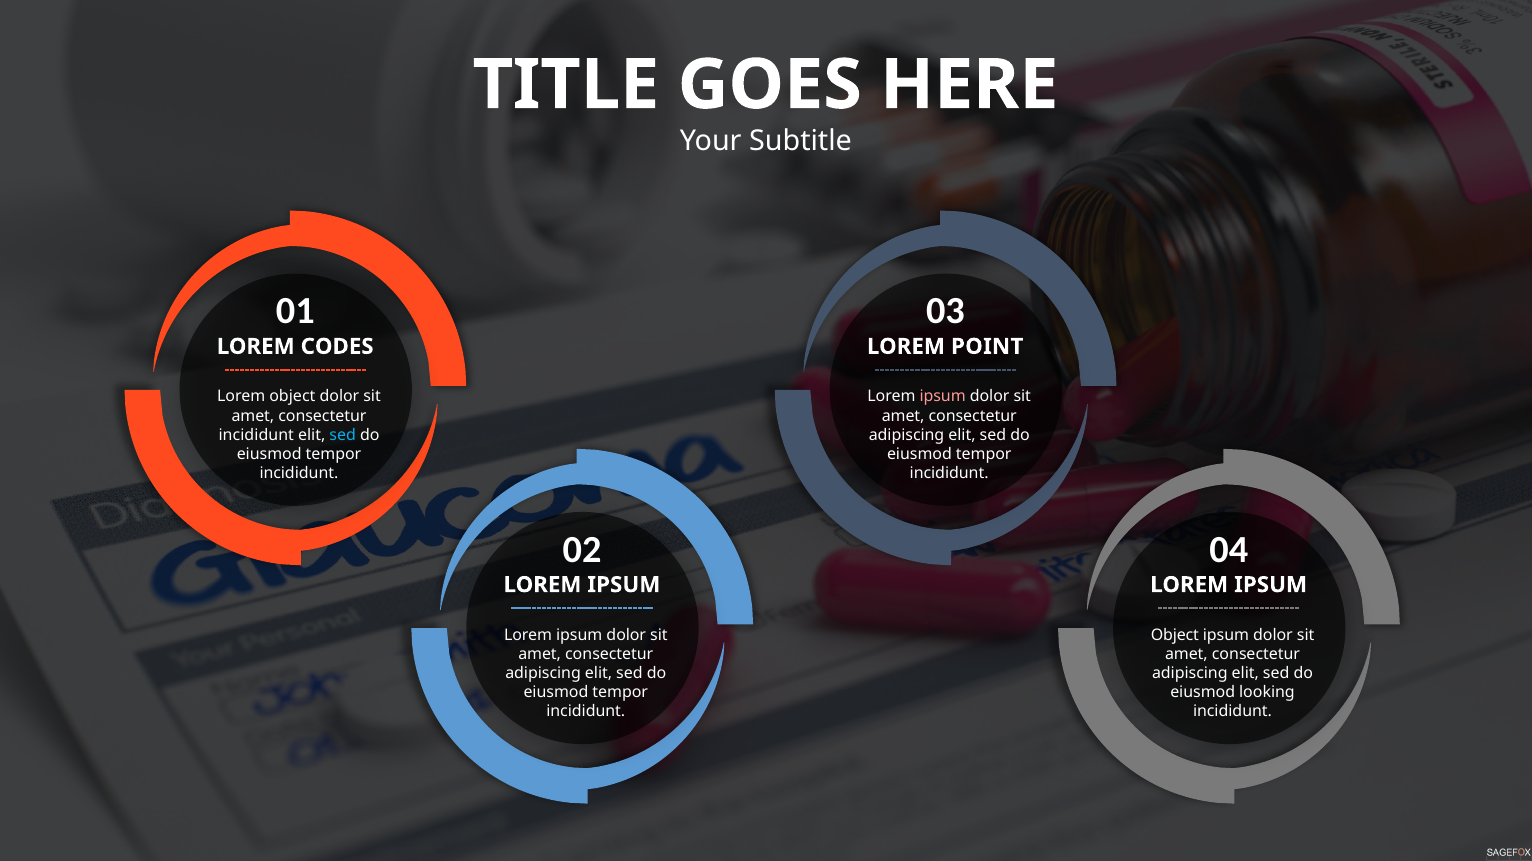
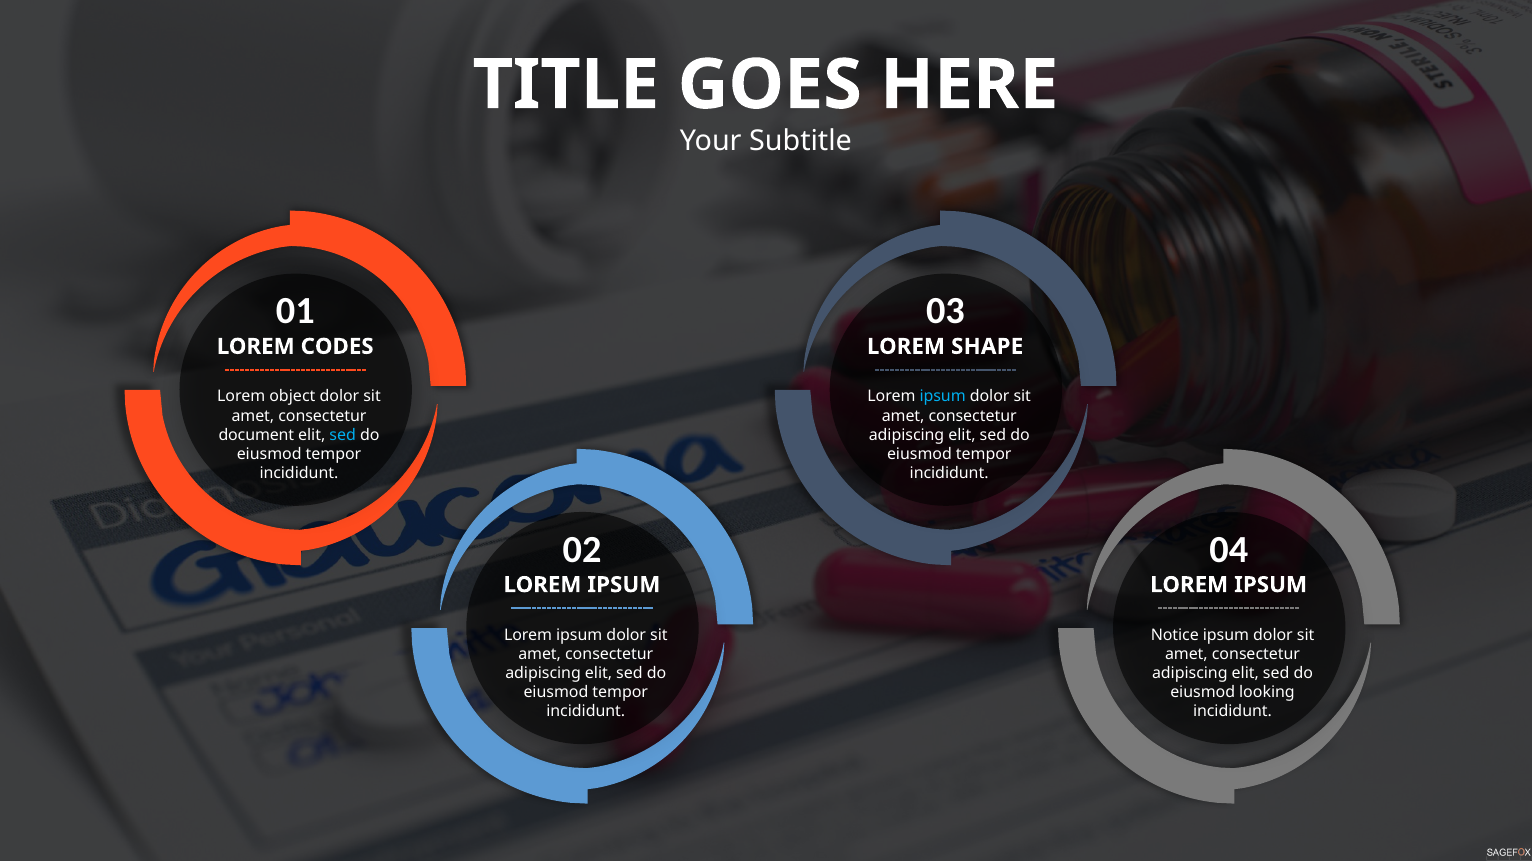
POINT: POINT -> SHAPE (987, 347)
ipsum colour: pink -> light blue (943, 397)
incididunt: incididunt -> document (256, 435)
Object: Object -> Notice (1175, 635)
